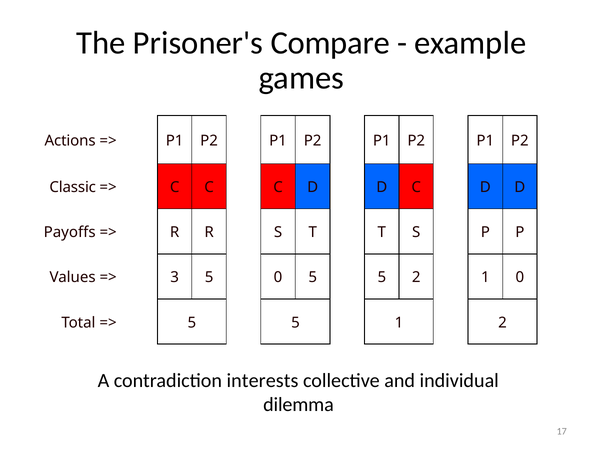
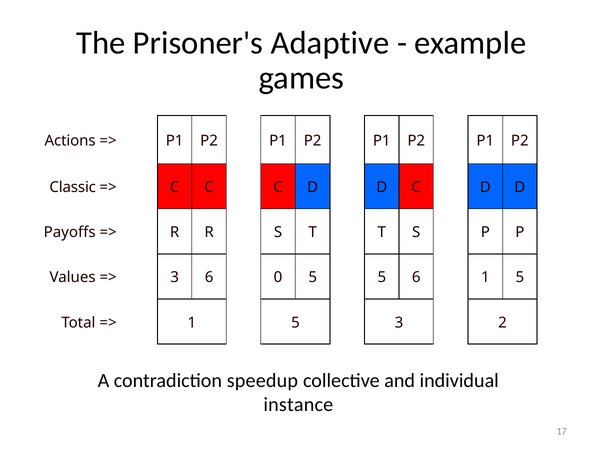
Compare: Compare -> Adaptive (330, 43)
3 5: 5 -> 6 (209, 278)
5 2: 2 -> 6 (416, 278)
0: 0 -> 5 (520, 278)
5: 5 -> 1 (192, 323)
5 1: 1 -> 3 (399, 323)
interests: interests -> speedup (262, 381)
dilemma: dilemma -> instance (298, 405)
